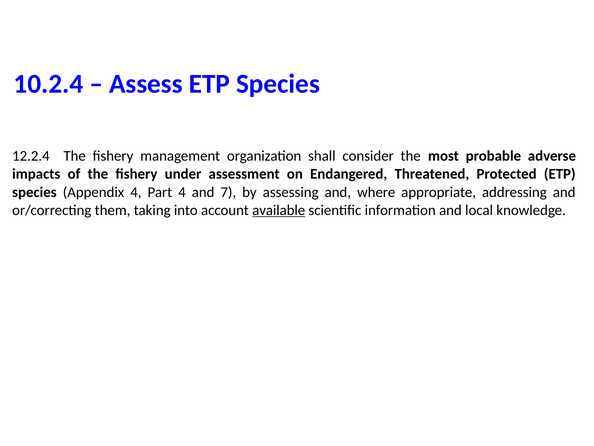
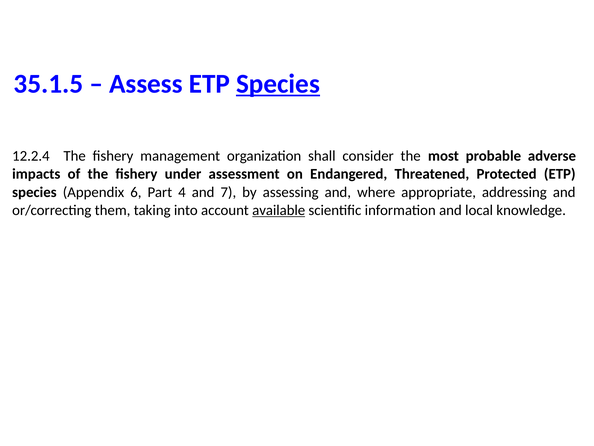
10.2.4: 10.2.4 -> 35.1.5 (48, 84)
Species underline: none -> present (278, 84)
Appendix 4: 4 -> 6 (136, 192)
